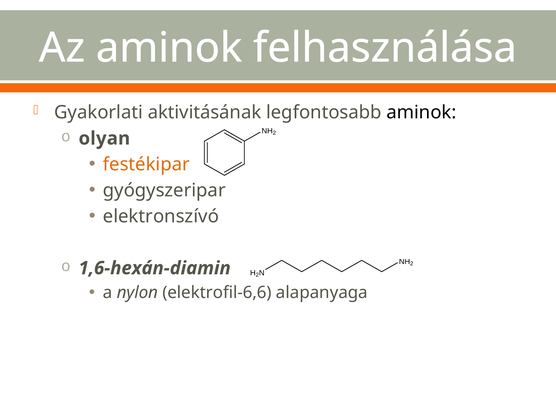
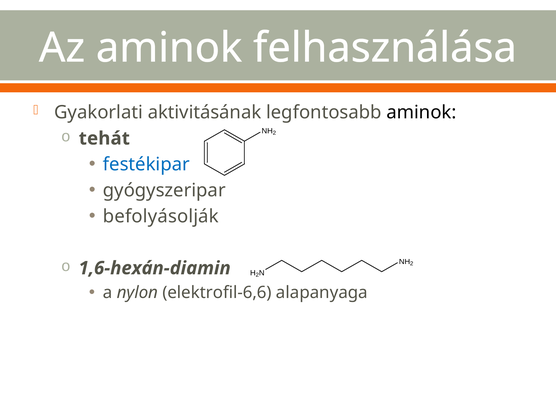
olyan: olyan -> tehát (104, 138)
festékipar colour: orange -> blue (146, 164)
elektronszívó: elektronszívó -> befolyásolják (161, 216)
